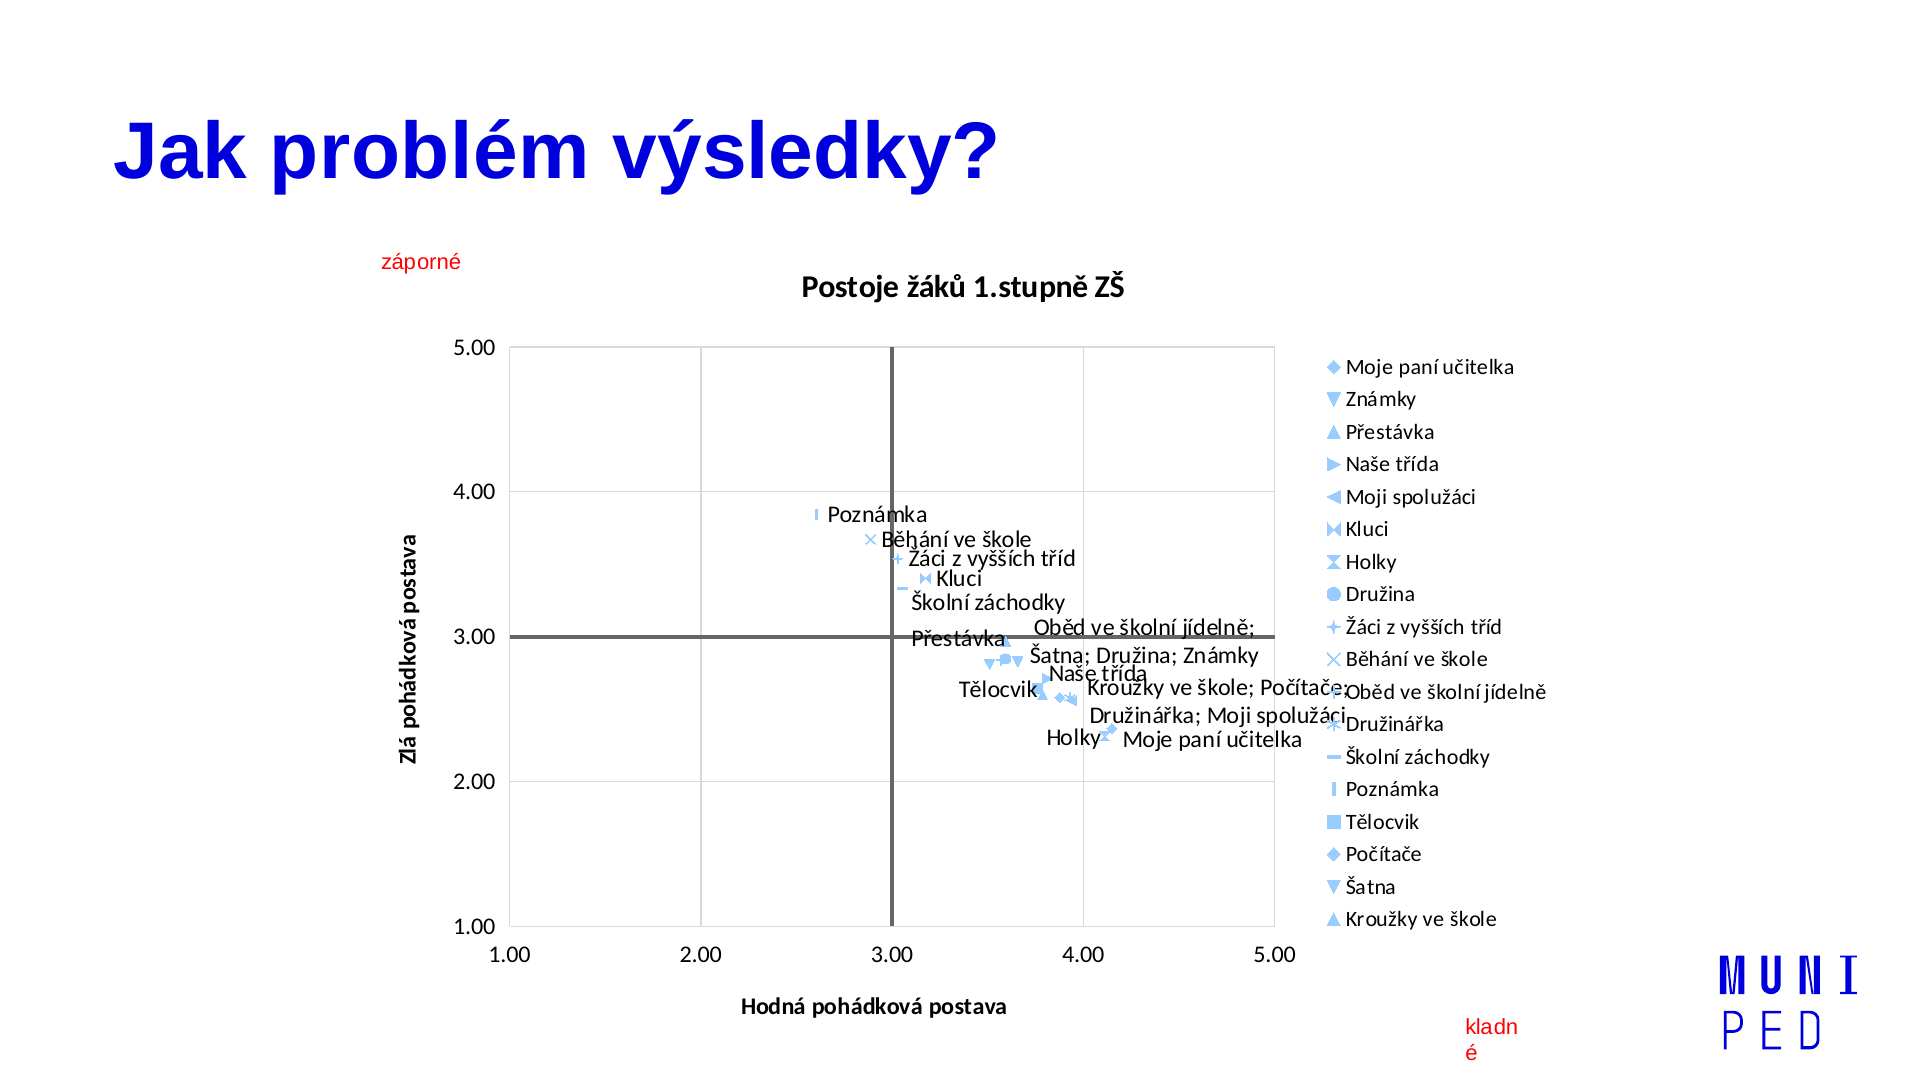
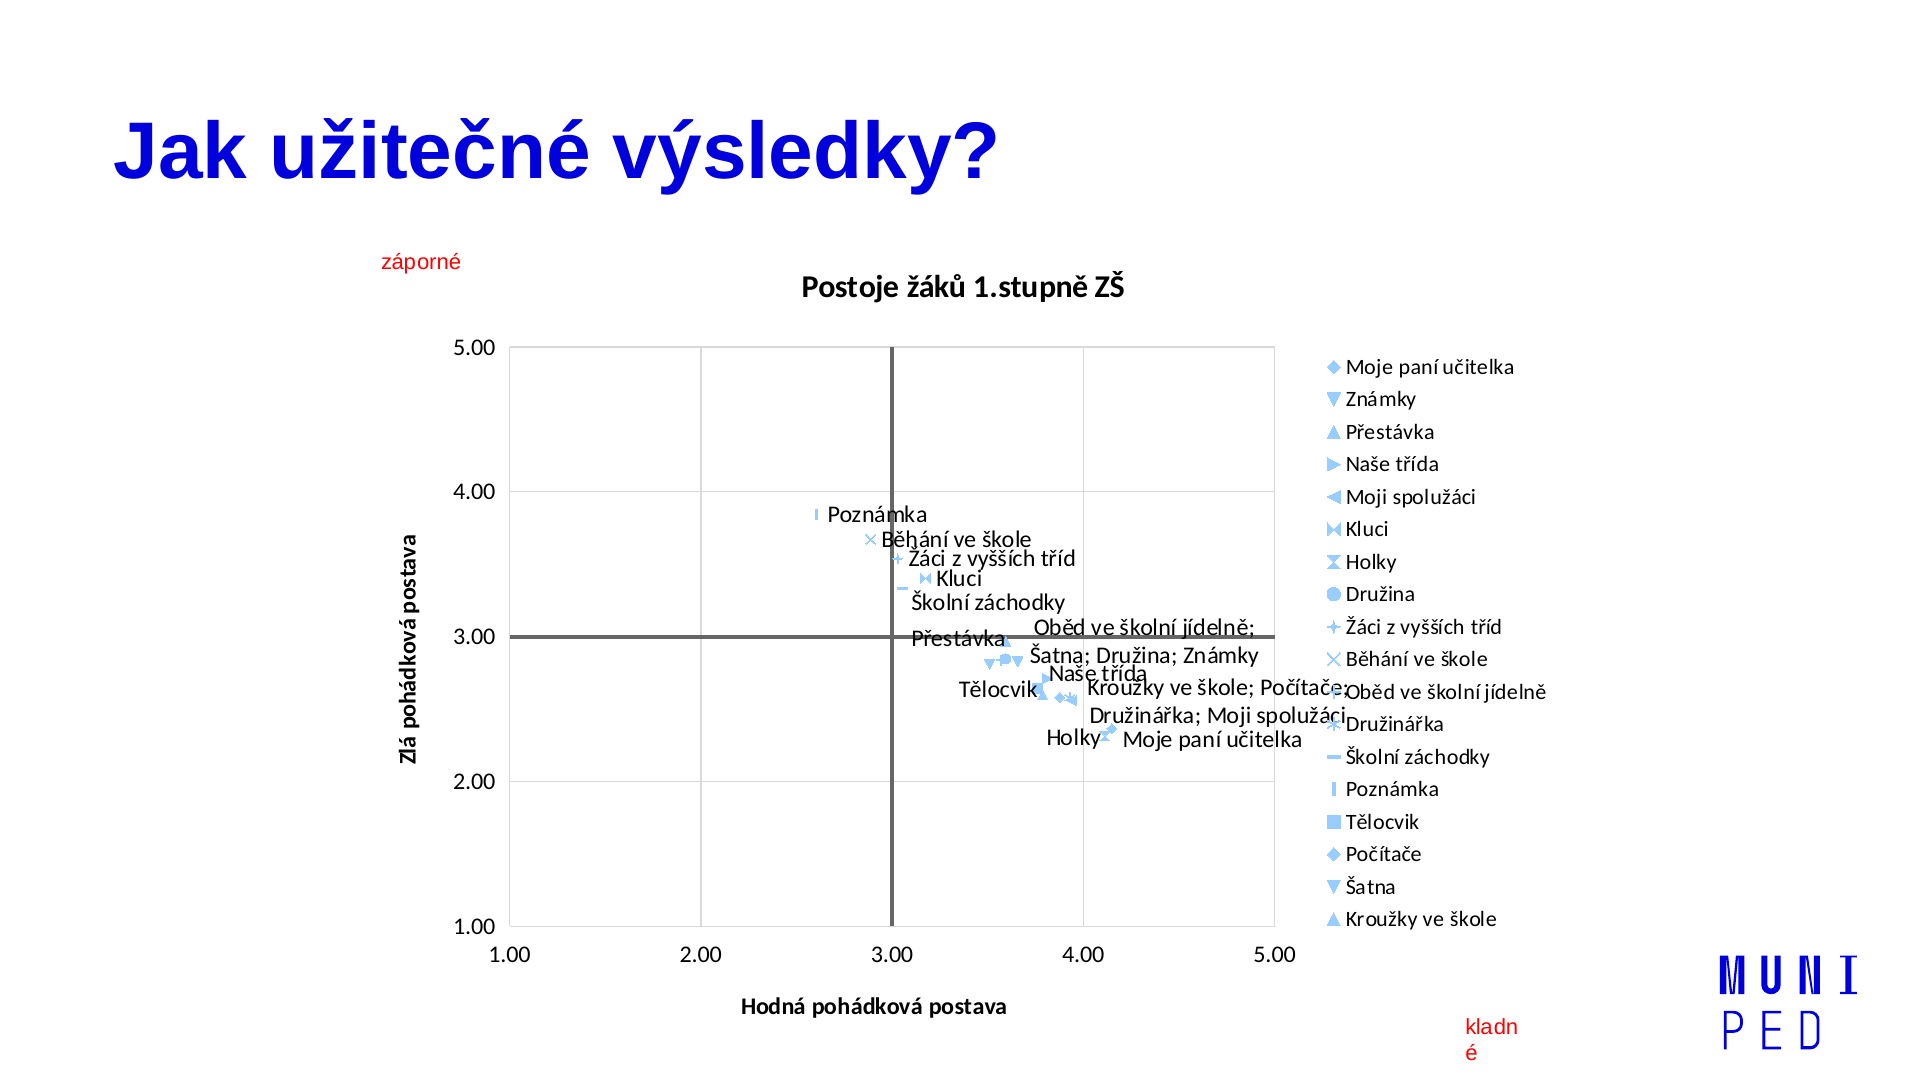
problém: problém -> užitečné (430, 152)
